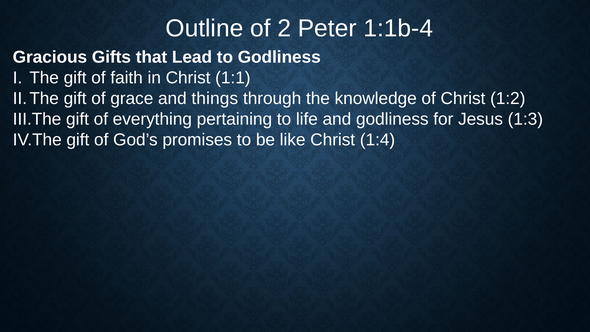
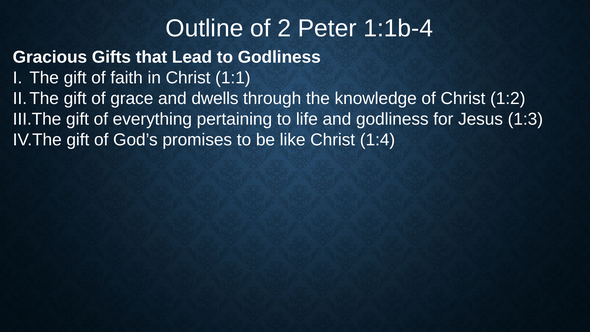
things: things -> dwells (215, 98)
